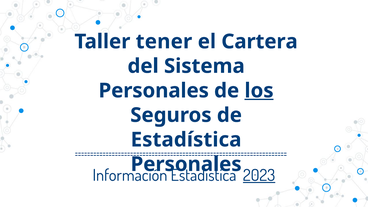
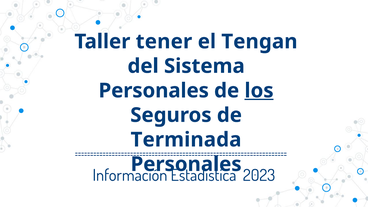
Cartera: Cartera -> Tengan (259, 42)
Estadística: Estadística -> Terminada (186, 140)
2023 underline: present -> none (259, 175)
